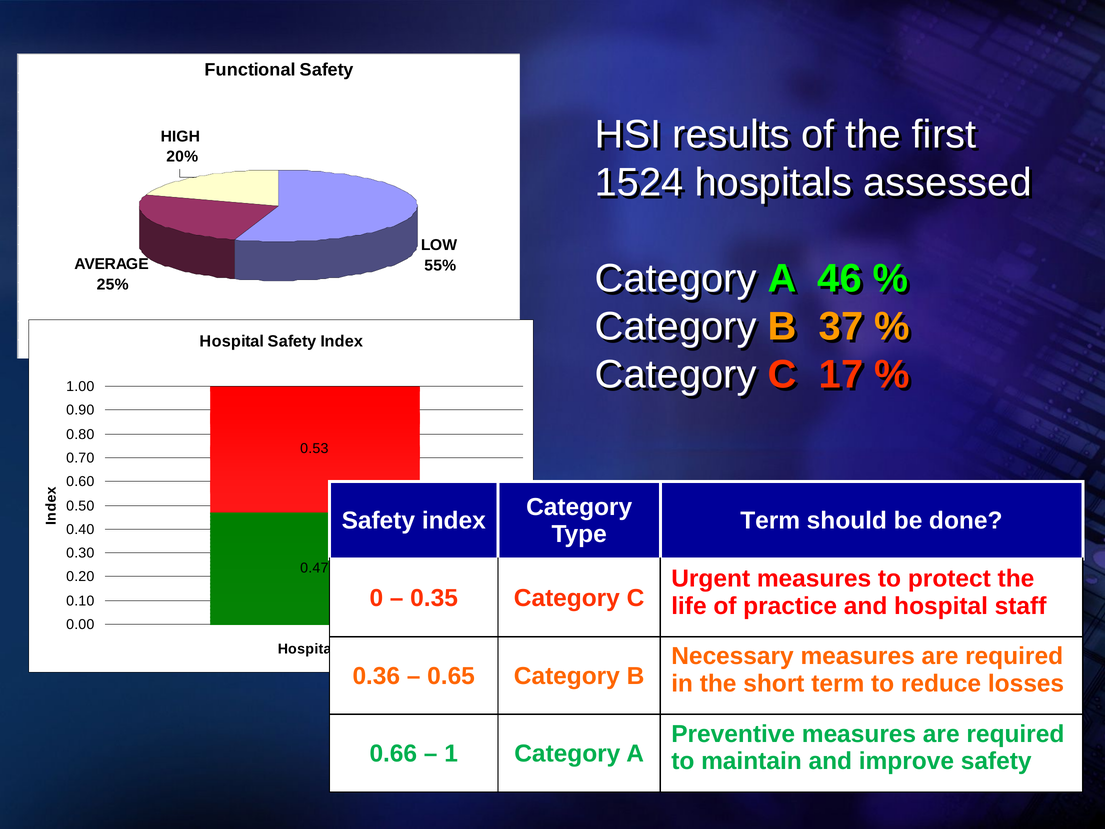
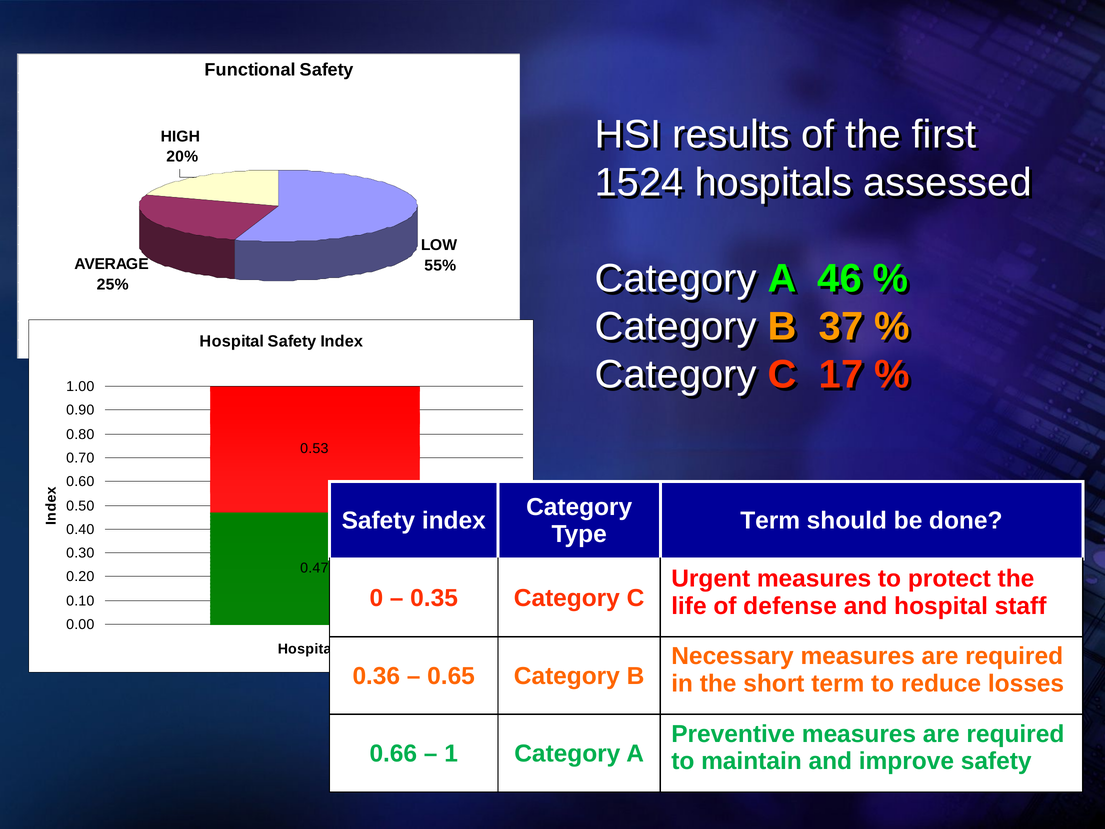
practice: practice -> defense (790, 606)
